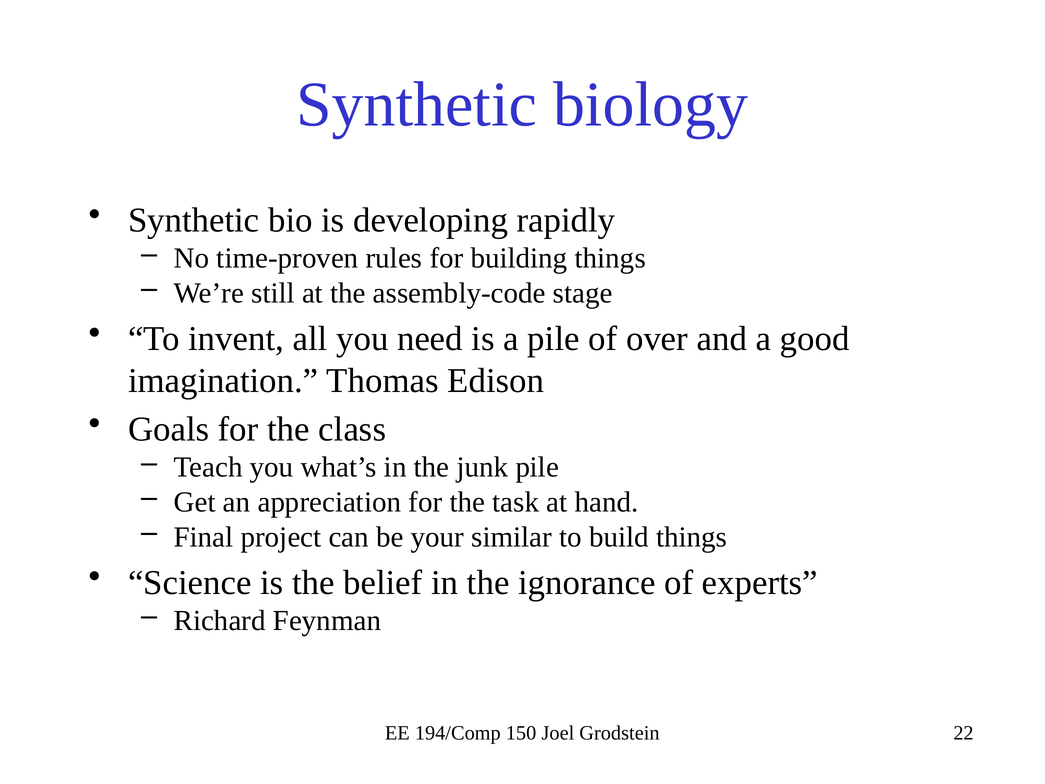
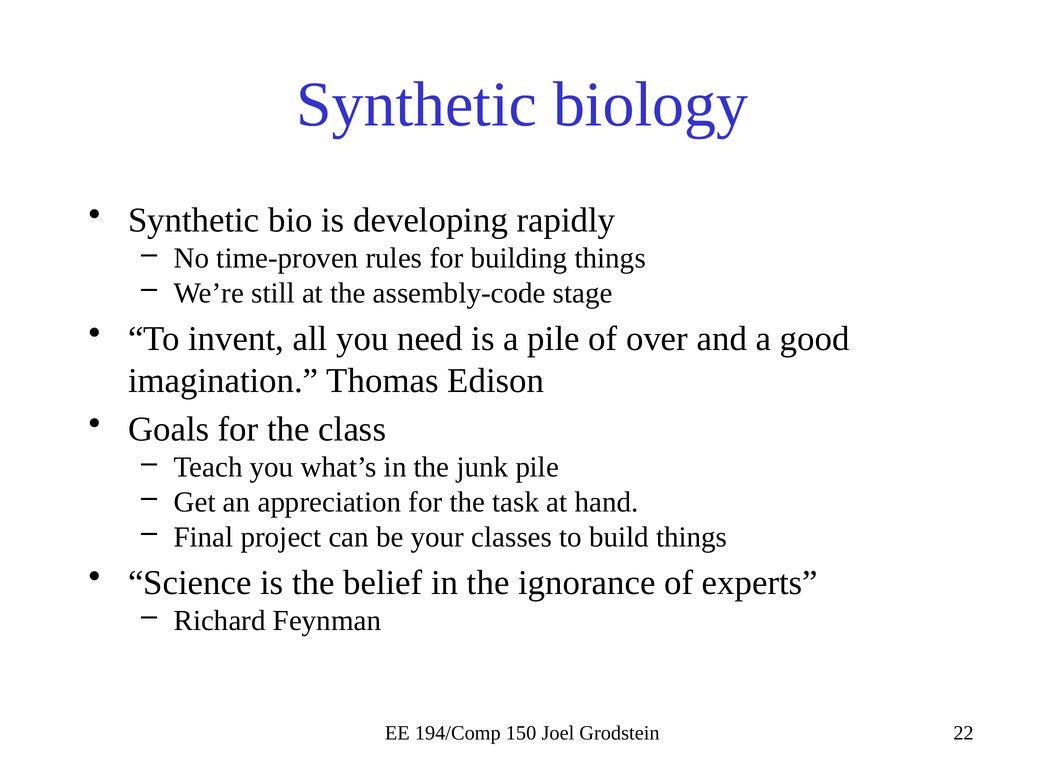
similar: similar -> classes (512, 537)
